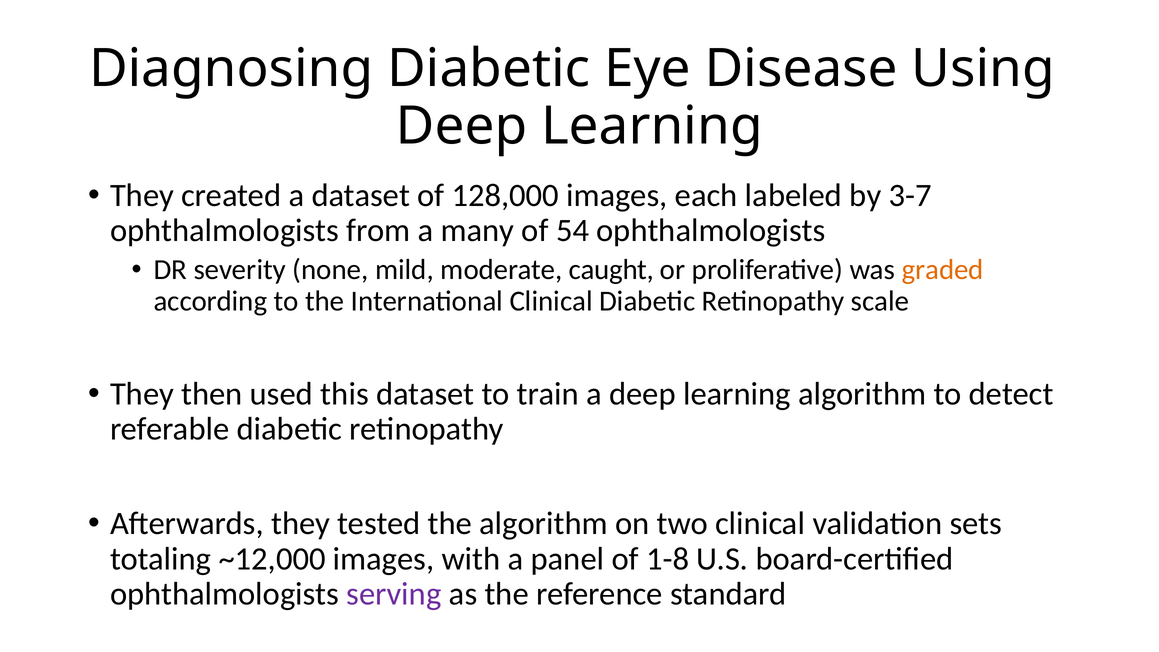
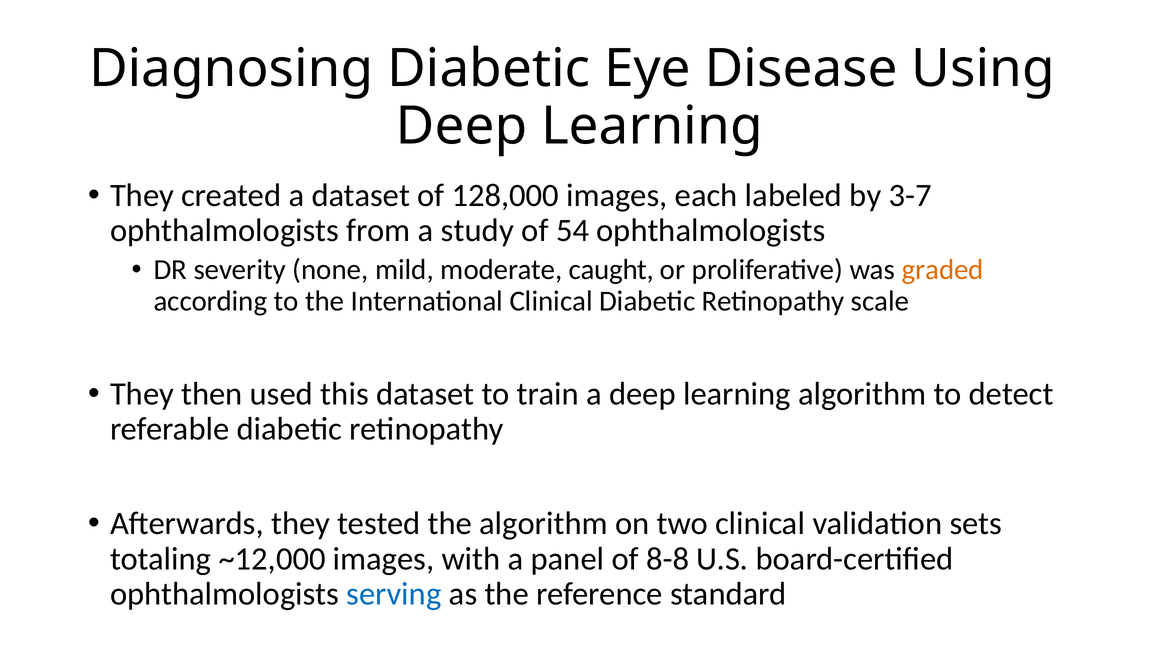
many: many -> study (477, 231)
1-8: 1-8 -> 8-8 (668, 559)
serving colour: purple -> blue (394, 594)
